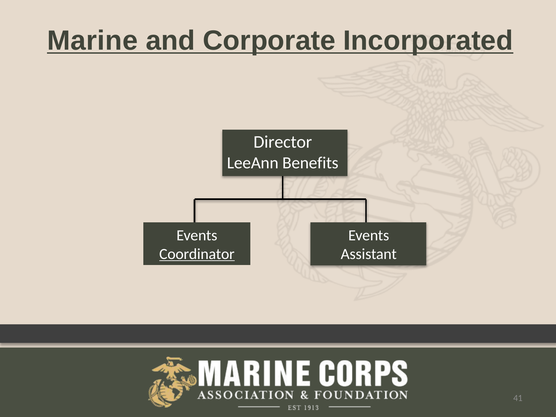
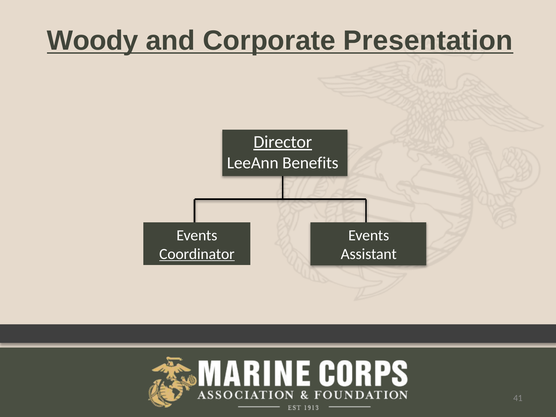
Marine: Marine -> Woody (93, 41)
Incorporated: Incorporated -> Presentation (428, 41)
Director underline: none -> present (283, 142)
